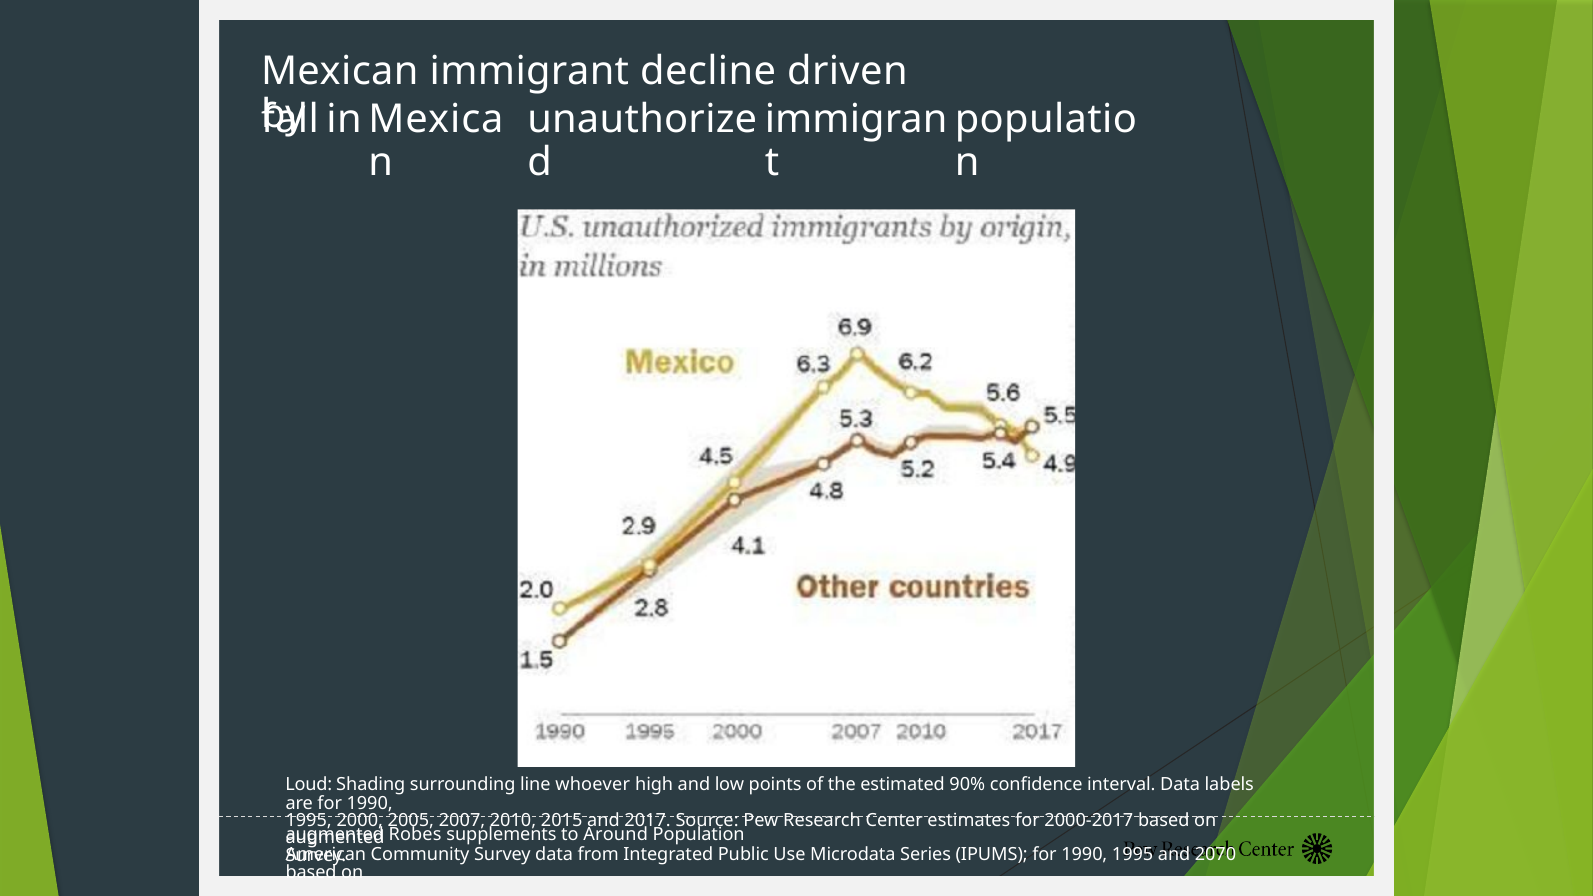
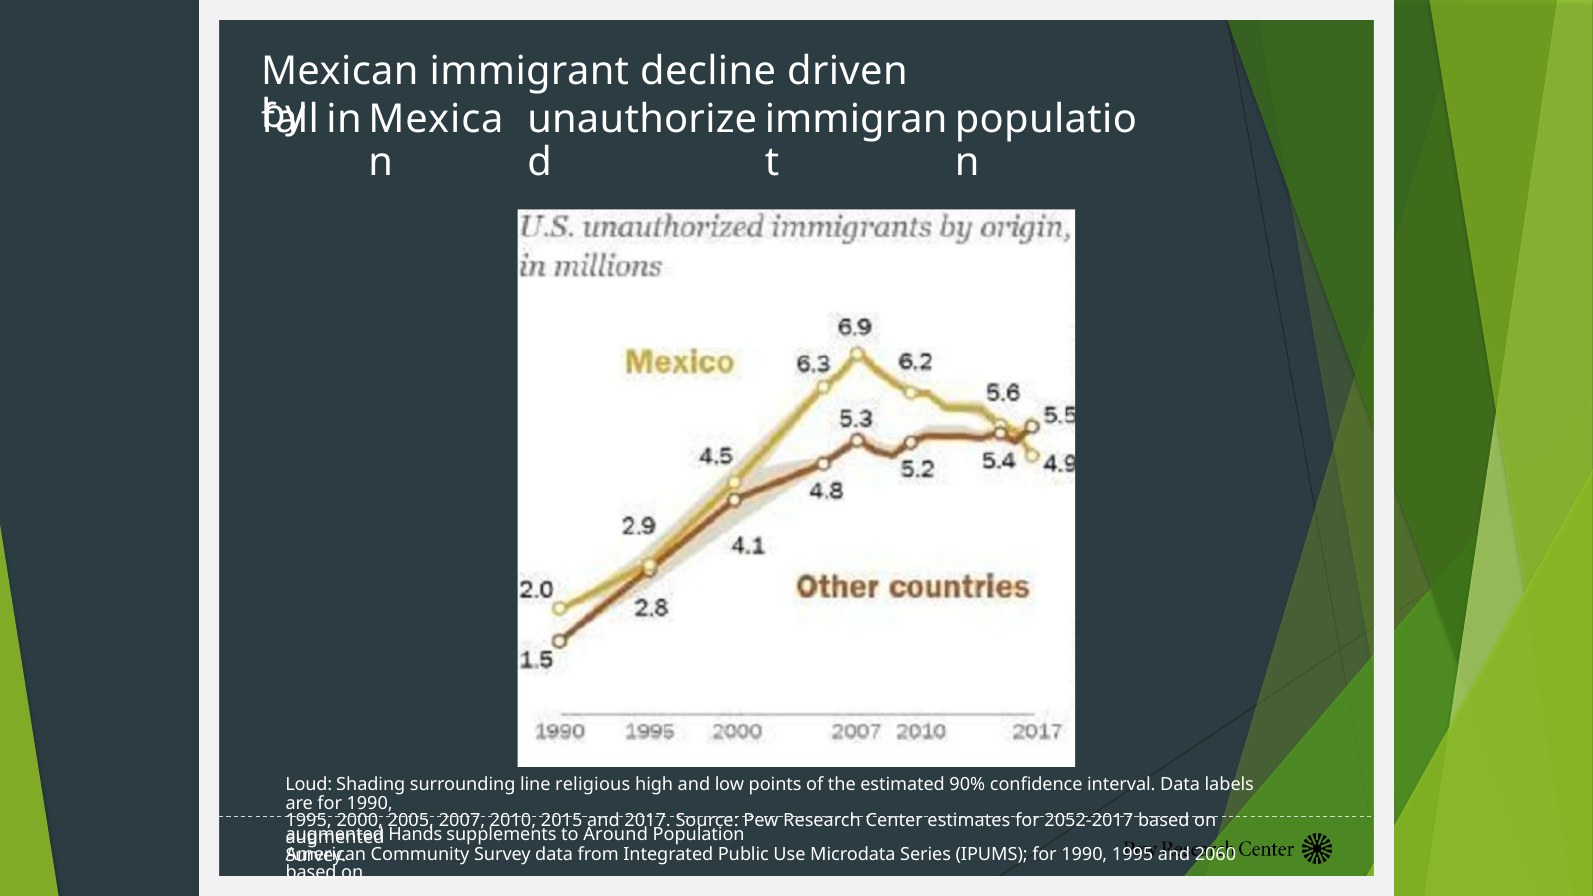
whoever: whoever -> religious (593, 784)
2000-2017: 2000-2017 -> 2052-2017 (1089, 820)
Robes: Robes -> Hands (415, 835)
2070: 2070 -> 2060 (1216, 855)
